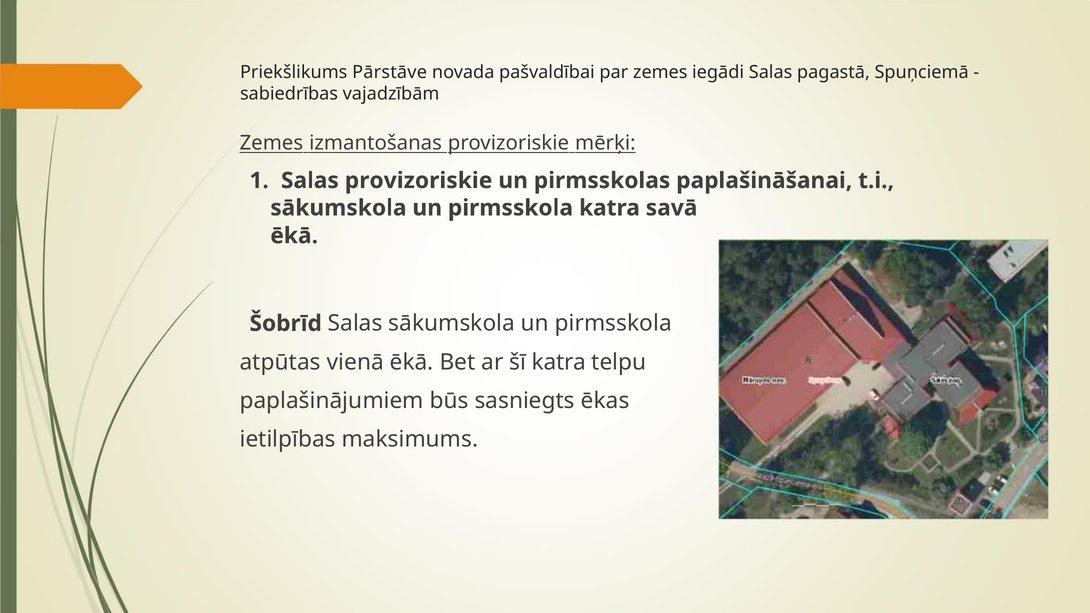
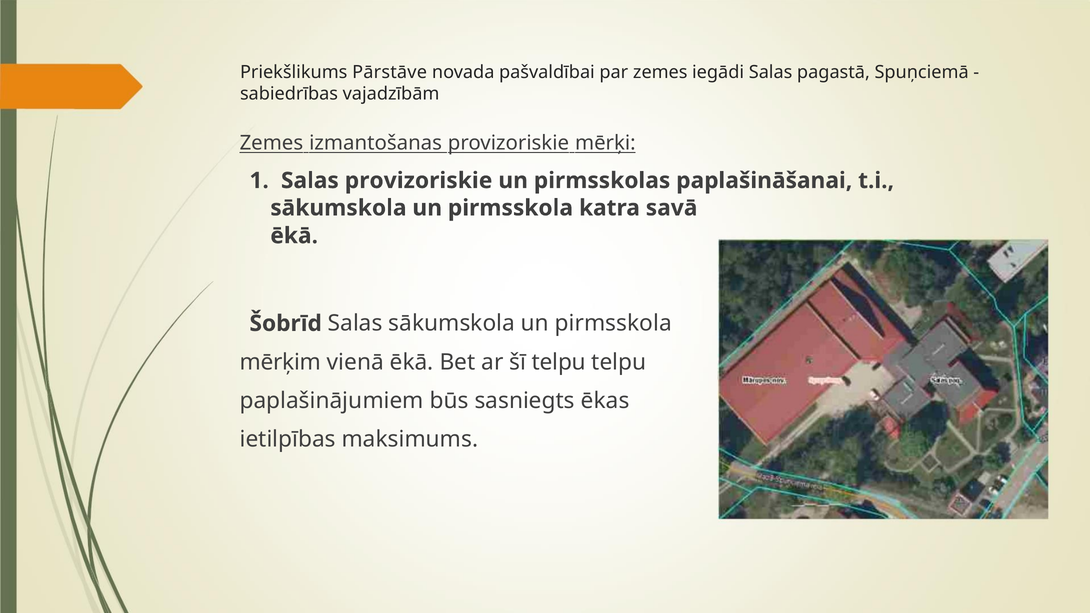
atpūtas: atpūtas -> mērķim (280, 362)
šī katra: katra -> telpu (559, 362)
